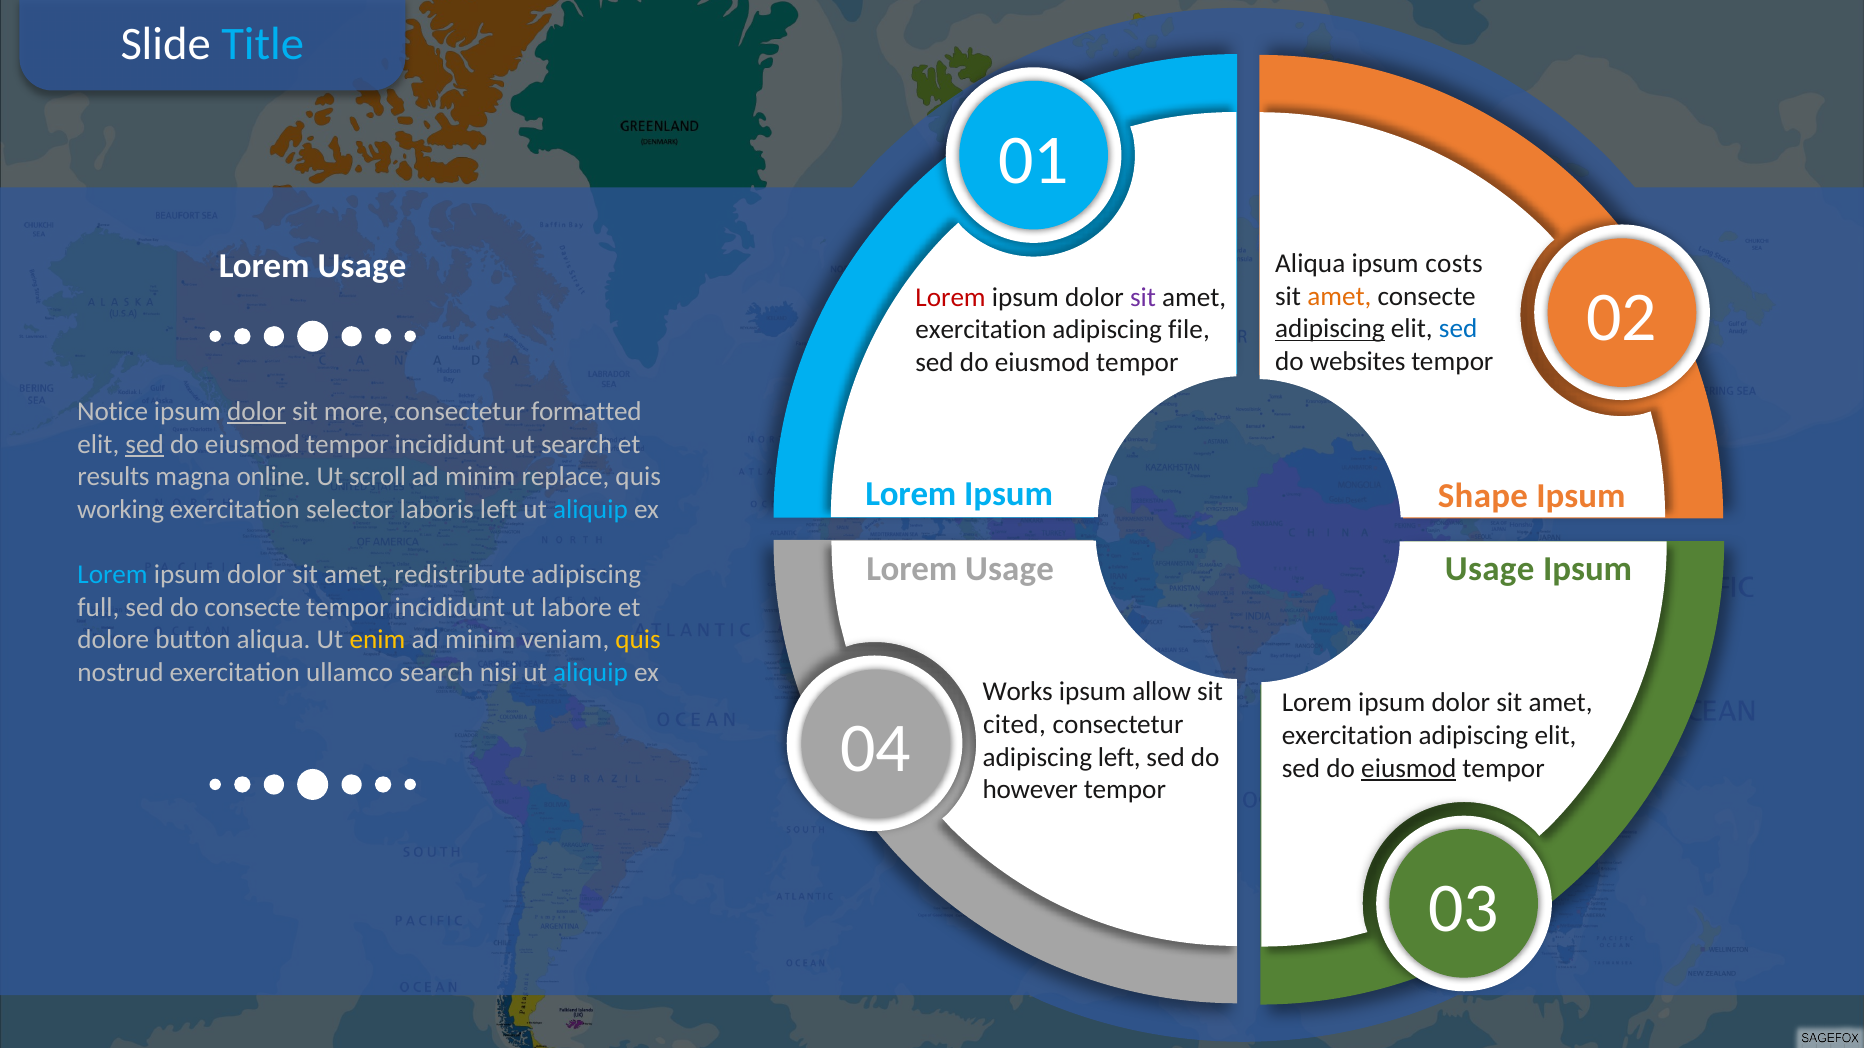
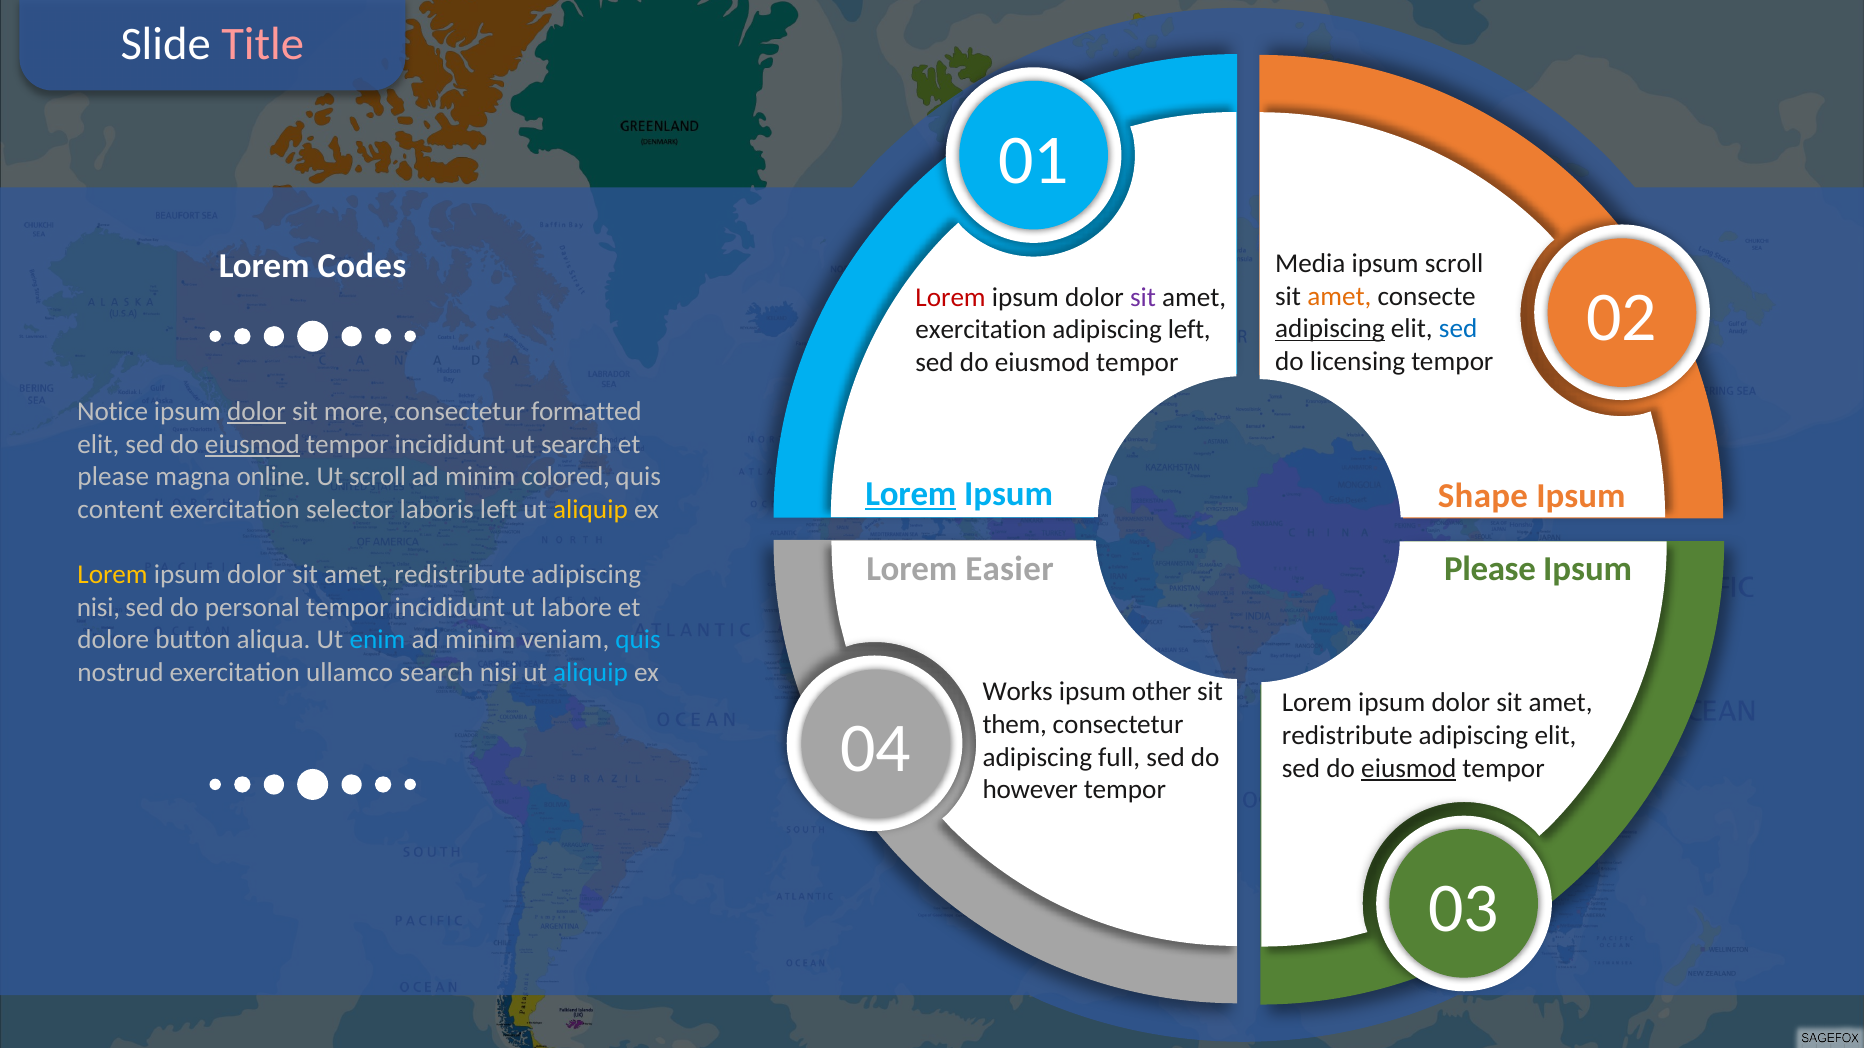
Title colour: light blue -> pink (263, 44)
Usage: Usage -> Codes (362, 266)
Aliqua: Aliqua -> Media (1310, 264)
ipsum costs: costs -> scroll (1454, 264)
adipiscing file: file -> left (1189, 330)
websites: websites -> licensing (1358, 361)
sed underline: present -> none (145, 444)
eiusmod underline: none -> present (253, 444)
results: results -> please (113, 477)
replace: replace -> colored (566, 477)
Lorem underline: none -> present (911, 494)
working: working -> content (121, 510)
aliquip colour: light blue -> yellow (590, 510)
Usage: Usage -> Easier (1010, 570)
Usage: Usage -> Please (1490, 570)
Lorem colour: light blue -> yellow (113, 575)
full: full -> nisi (99, 608)
do consecte: consecte -> personal (253, 608)
enim colour: yellow -> light blue (377, 640)
quis colour: yellow -> light blue (638, 640)
allow: allow -> other (1162, 692)
cited: cited -> them (1015, 725)
exercitation: exercitation -> redistribute (1347, 736)
adipiscing left: left -> full (1119, 757)
